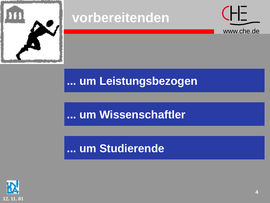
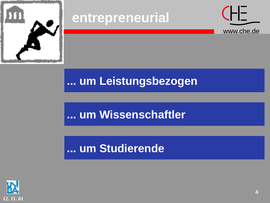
vorbereitenden: vorbereitenden -> entrepreneurial (121, 18)
